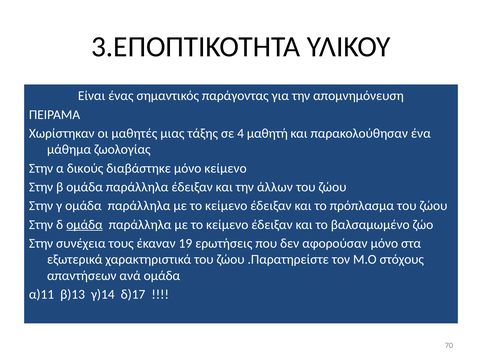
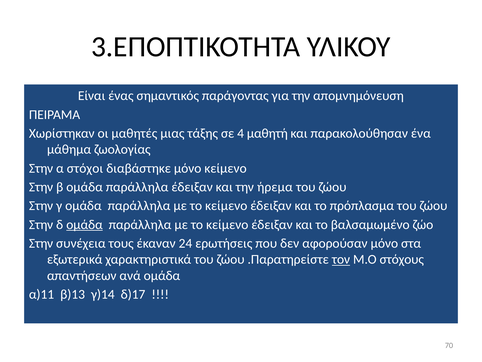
δικούς: δικούς -> στόχοι (85, 168)
άλλων: άλλων -> ήρεμα (275, 187)
19: 19 -> 24 (185, 243)
τον underline: none -> present (341, 259)
